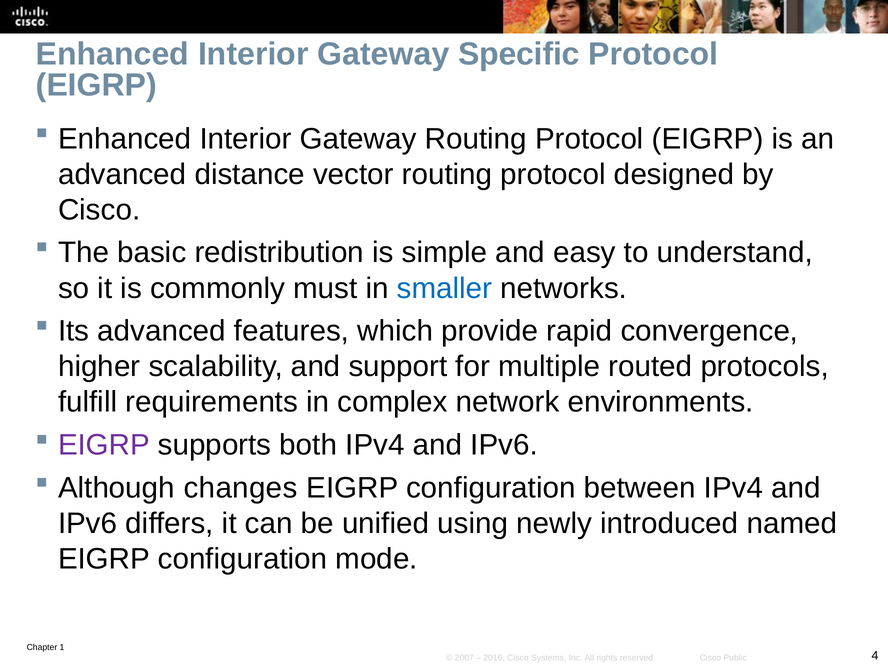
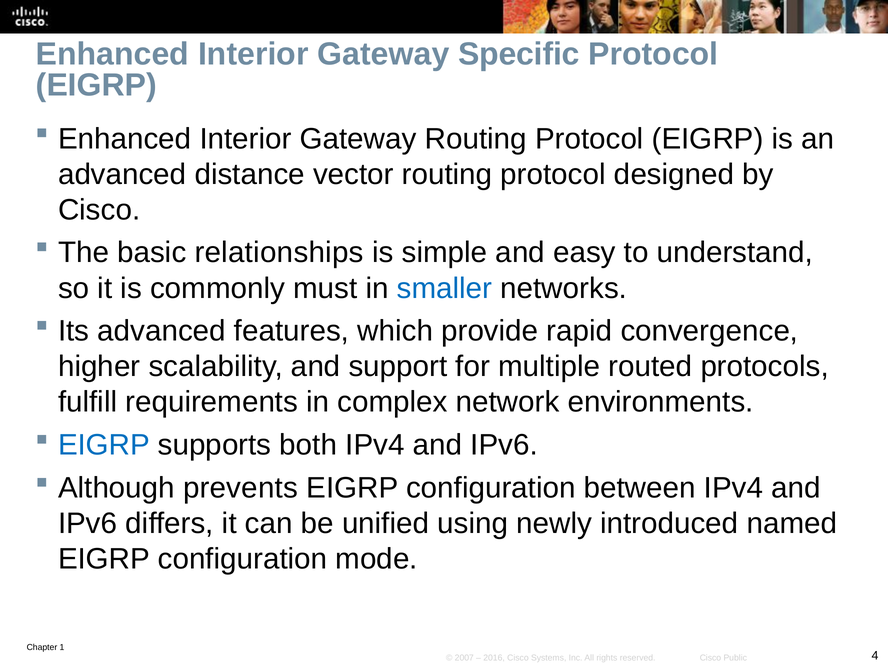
redistribution: redistribution -> relationships (279, 253)
EIGRP colour: purple -> blue (104, 445)
changes: changes -> prevents (241, 488)
